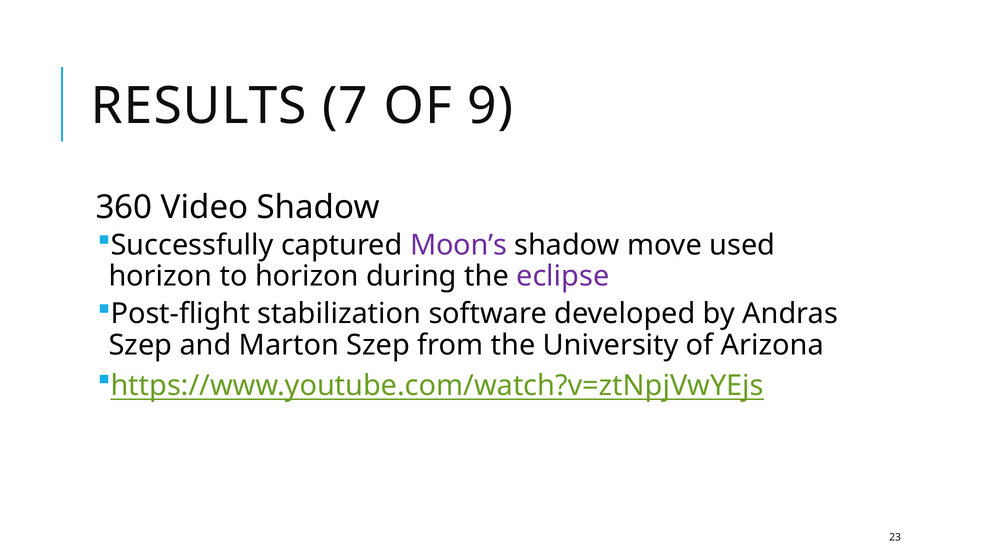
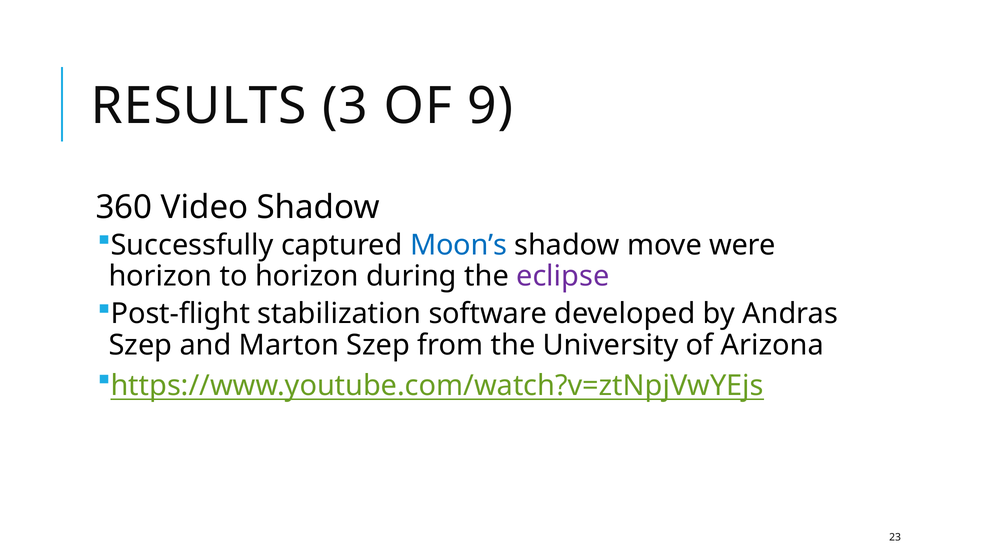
7: 7 -> 3 (345, 106)
Moon’s colour: purple -> blue (459, 245)
used: used -> were (742, 245)
